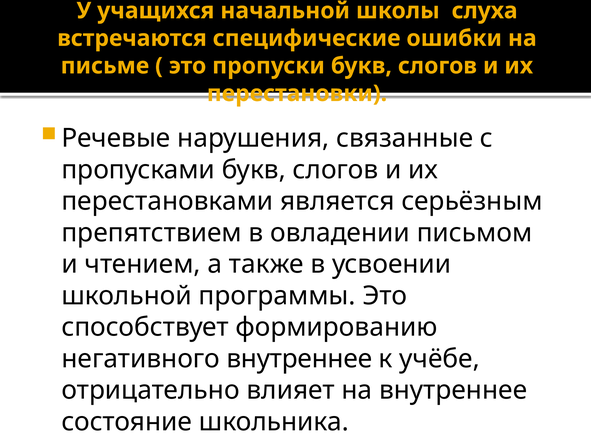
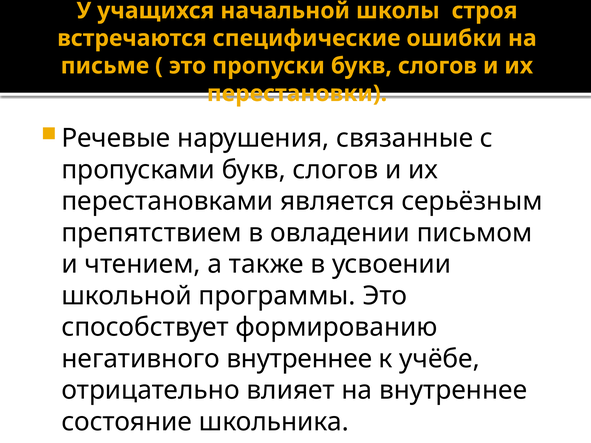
слуха: слуха -> строя (485, 11)
